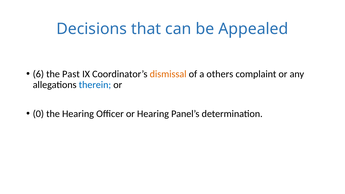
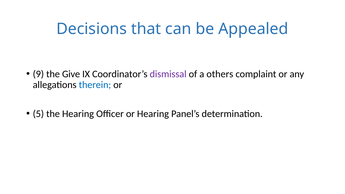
6: 6 -> 9 (38, 74)
Past: Past -> Give (71, 74)
dismissal colour: orange -> purple (168, 74)
0: 0 -> 5 (38, 114)
